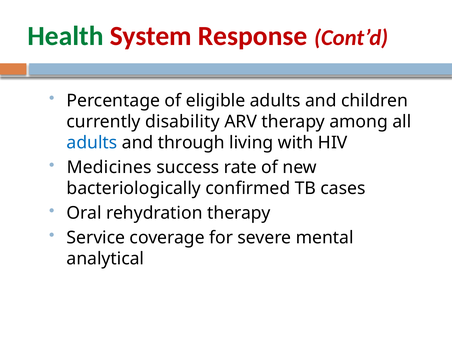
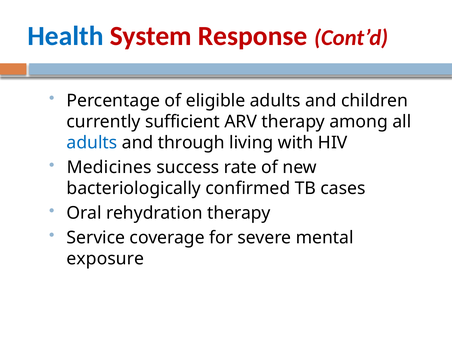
Health colour: green -> blue (66, 36)
disability: disability -> sufficient (183, 122)
analytical: analytical -> exposure (105, 259)
